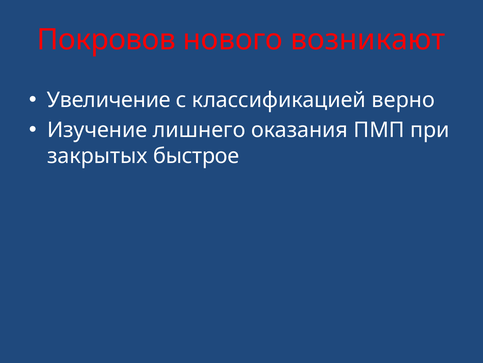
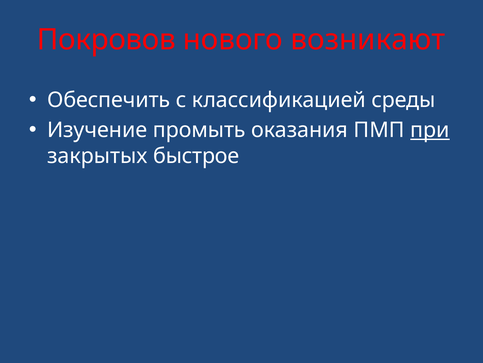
Увеличение: Увеличение -> Обеспечить (109, 100)
верно: верно -> среды (403, 100)
лишнего: лишнего -> промыть (199, 130)
при underline: none -> present (430, 130)
